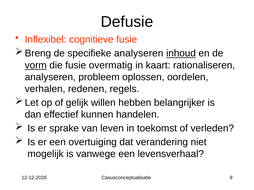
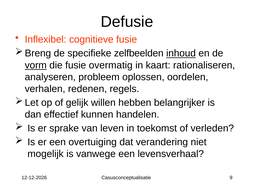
specifieke analyseren: analyseren -> zelfbeelden (139, 53)
